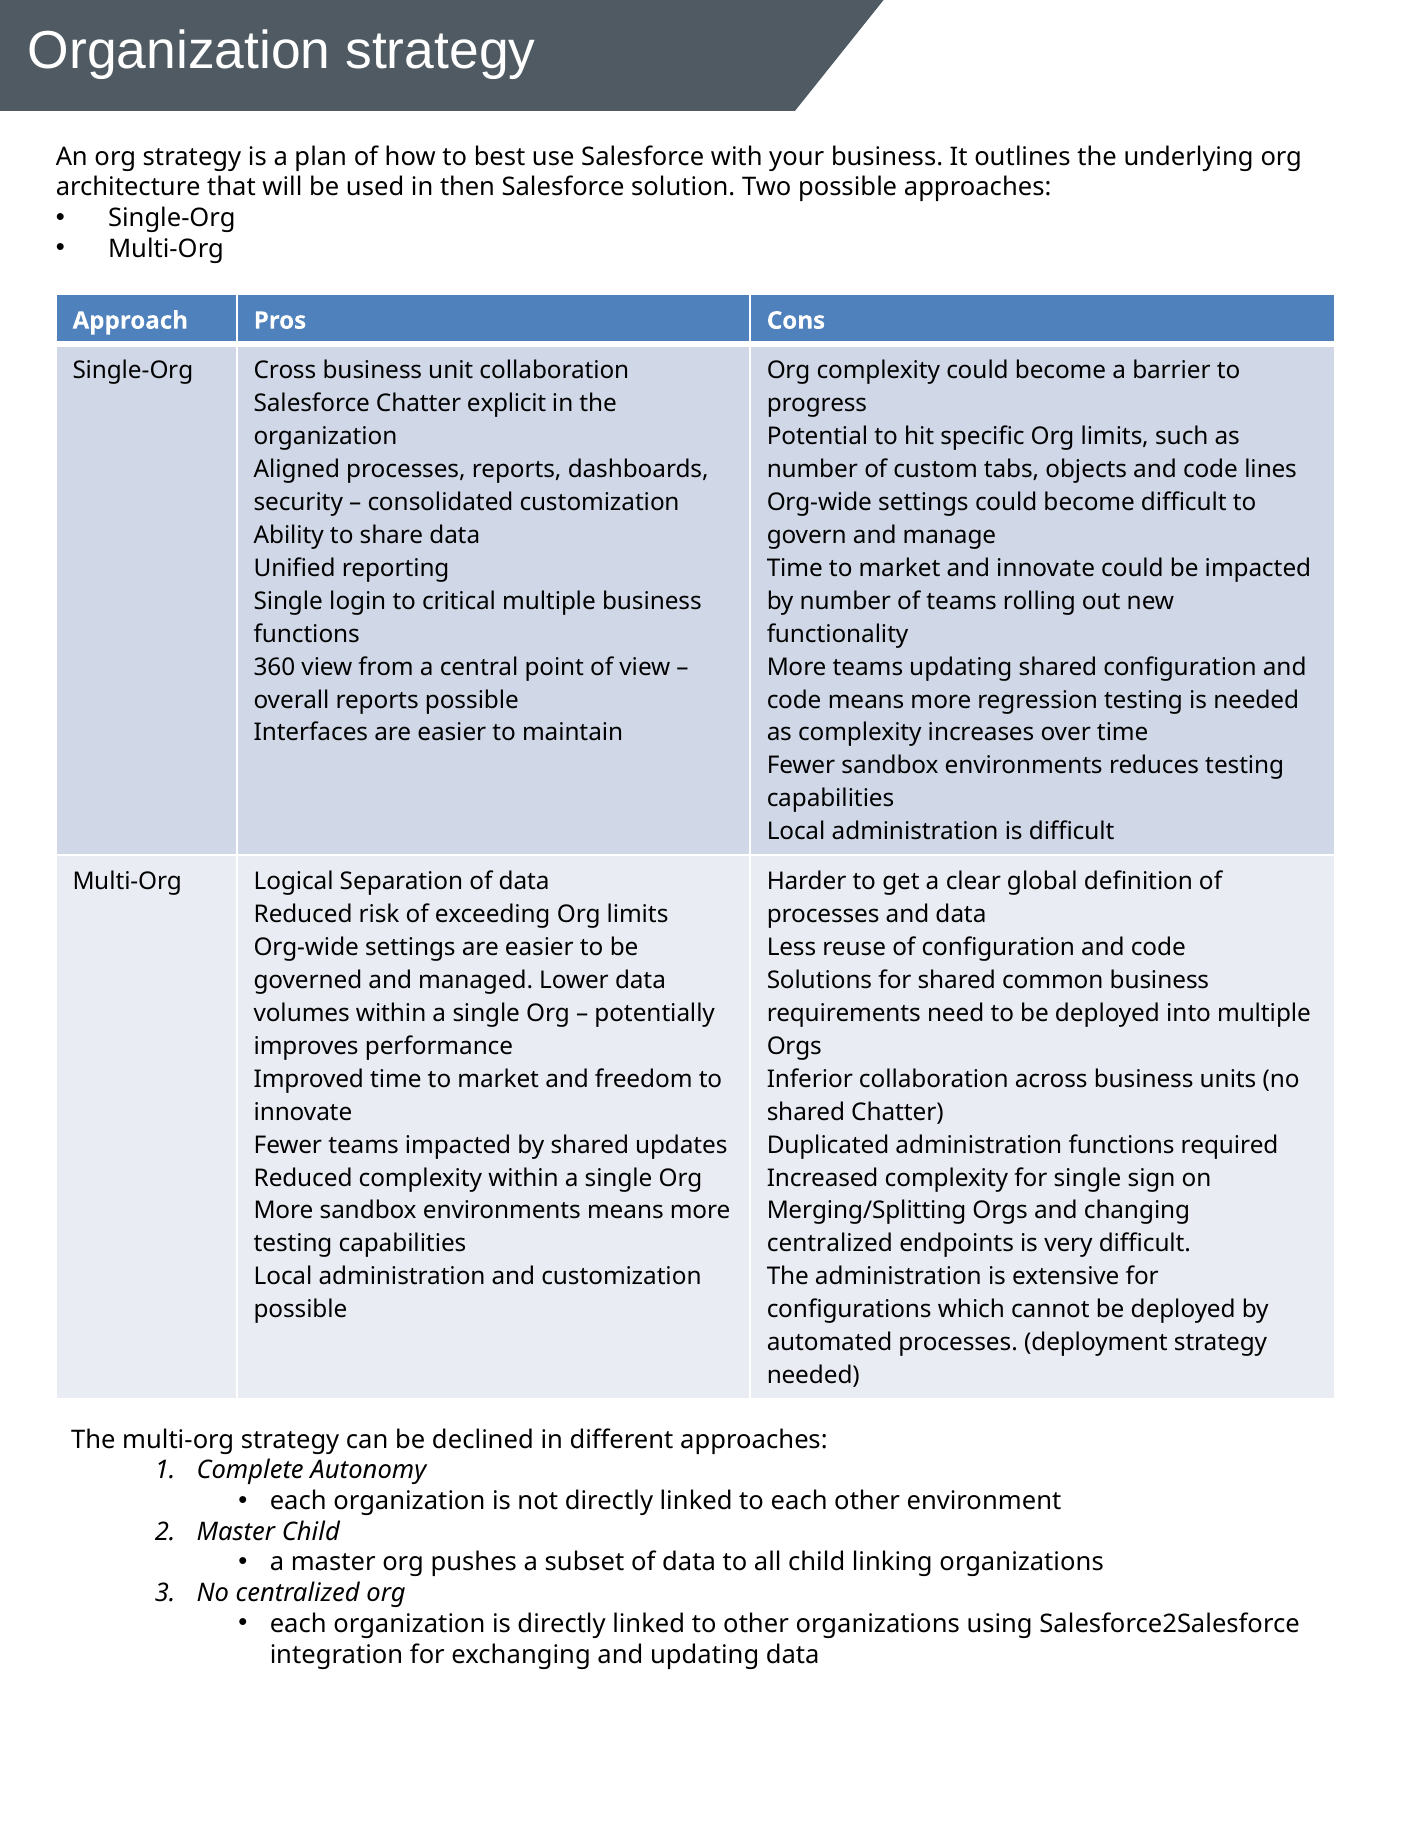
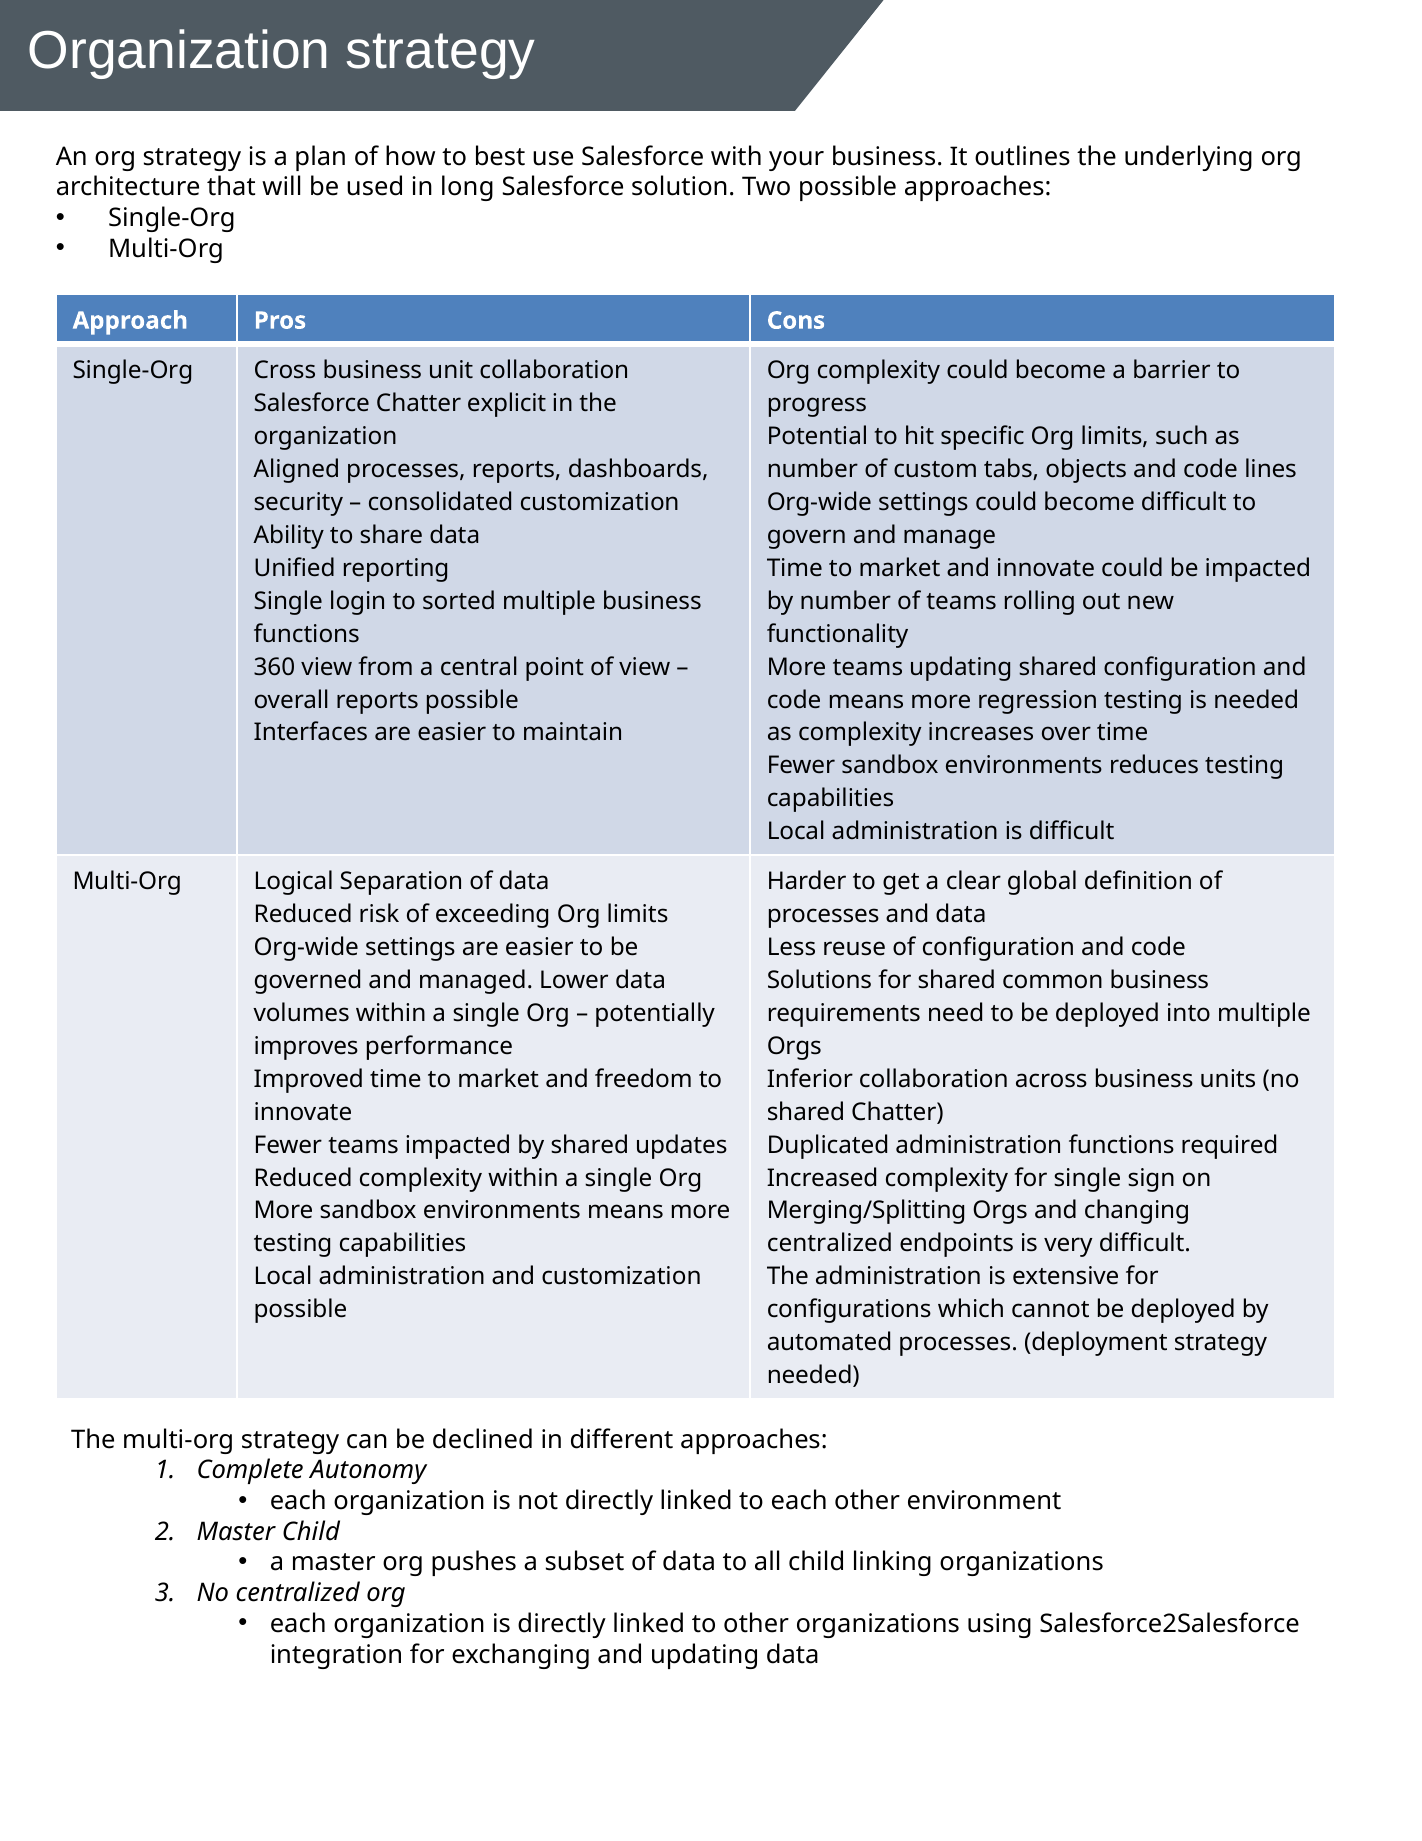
then: then -> long (467, 187)
critical: critical -> sorted (459, 601)
